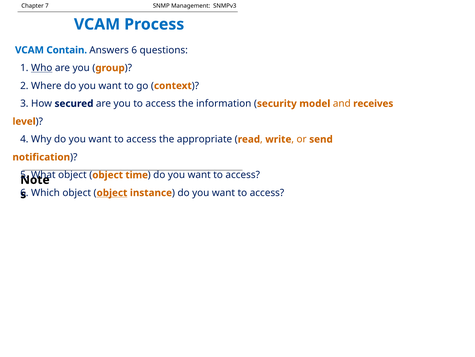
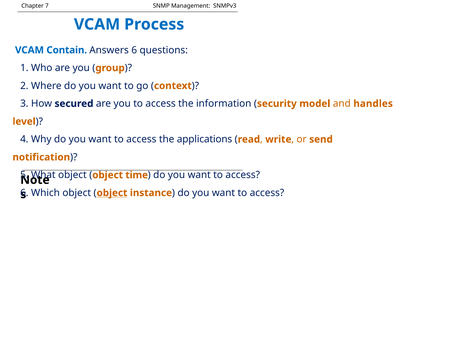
Who underline: present -> none (42, 68)
receives: receives -> handles (373, 103)
appropriate: appropriate -> applications (205, 139)
